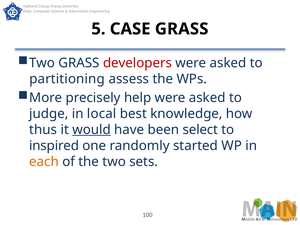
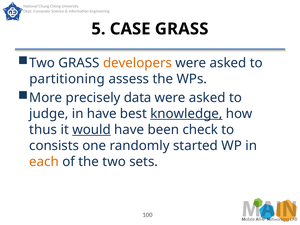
developers colour: red -> orange (137, 63)
help: help -> data (138, 98)
in local: local -> have (102, 114)
knowledge underline: none -> present (186, 114)
select: select -> check (200, 130)
inspired: inspired -> consists (54, 146)
